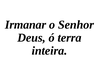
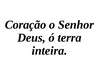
Irmanar: Irmanar -> Coração (25, 24)
